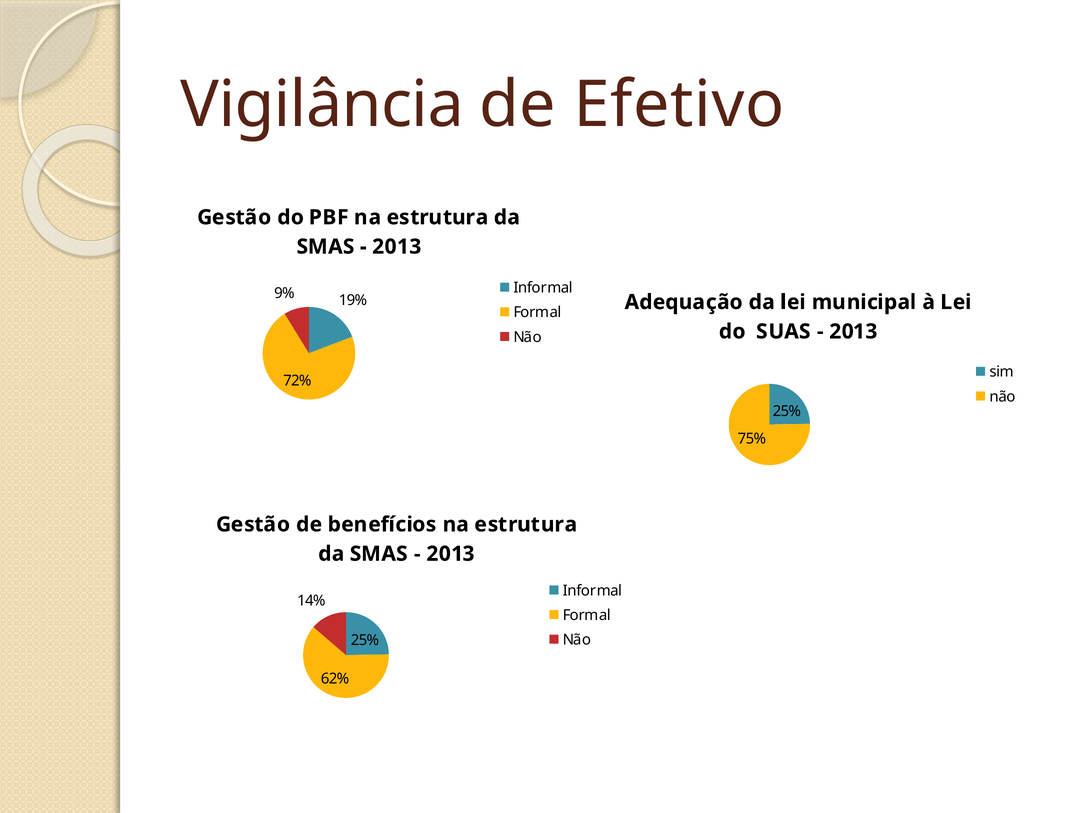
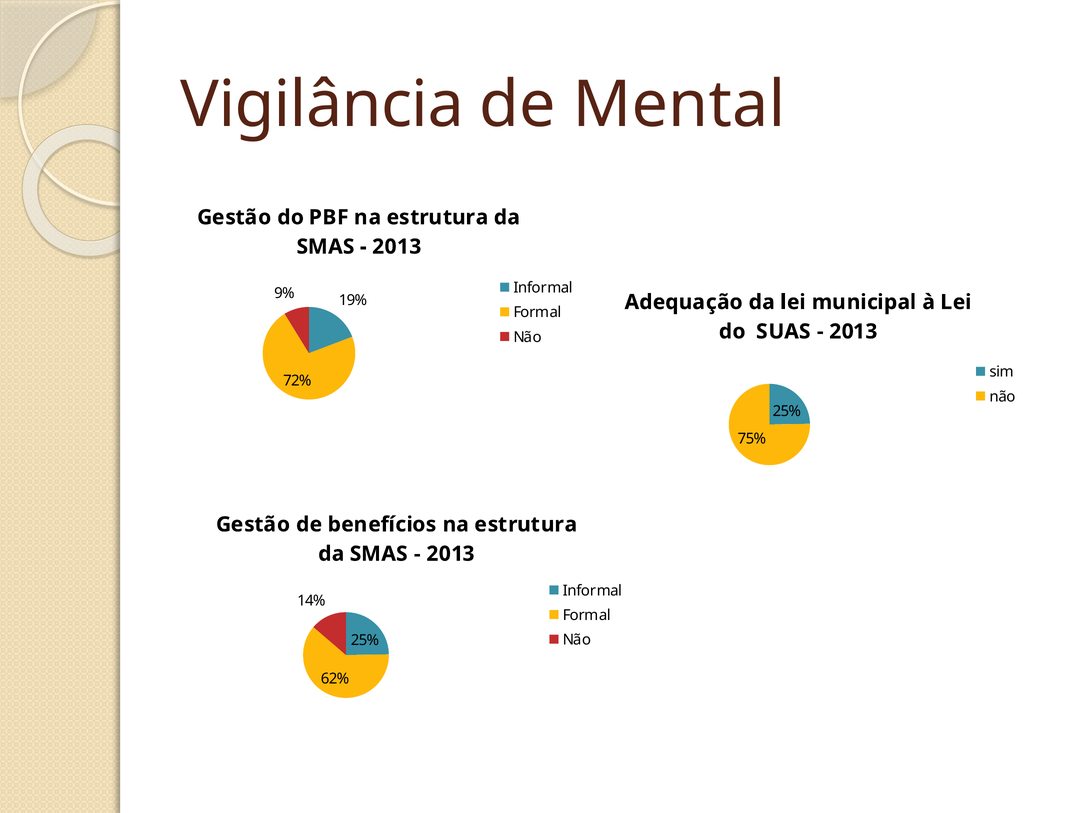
Efetivo: Efetivo -> Mental (679, 105)
